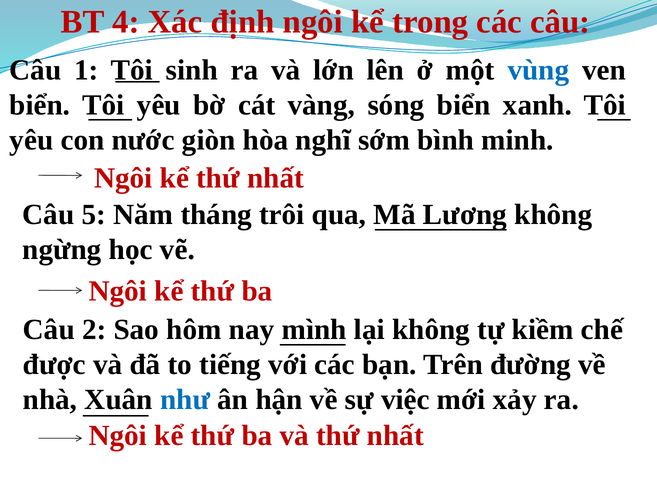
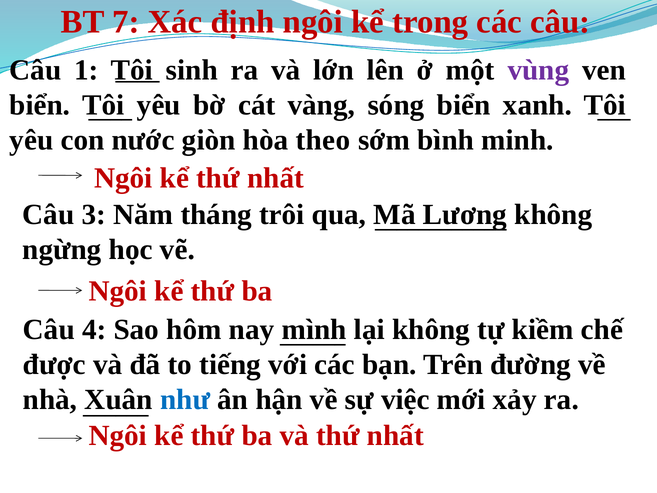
4: 4 -> 7 (126, 22)
vùng colour: blue -> purple (538, 70)
nghĩ: nghĩ -> theo (323, 140)
5: 5 -> 3 (94, 214)
2: 2 -> 4 (94, 329)
